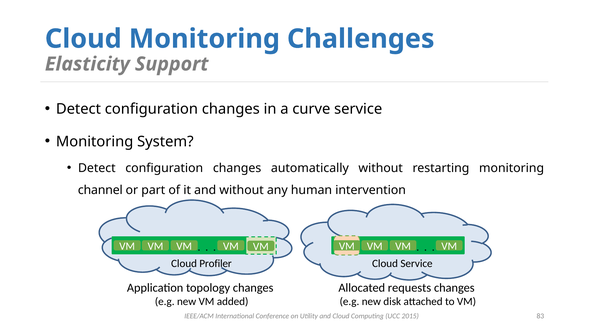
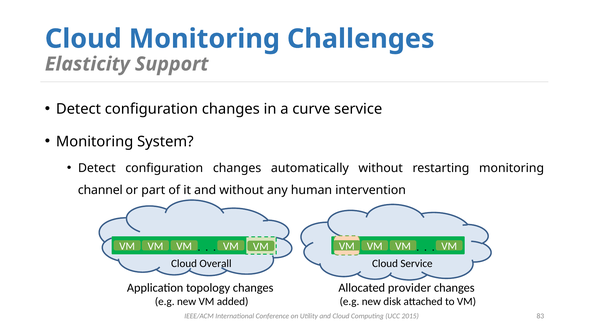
Profiler: Profiler -> Overall (216, 264)
requests: requests -> provider (409, 288)
